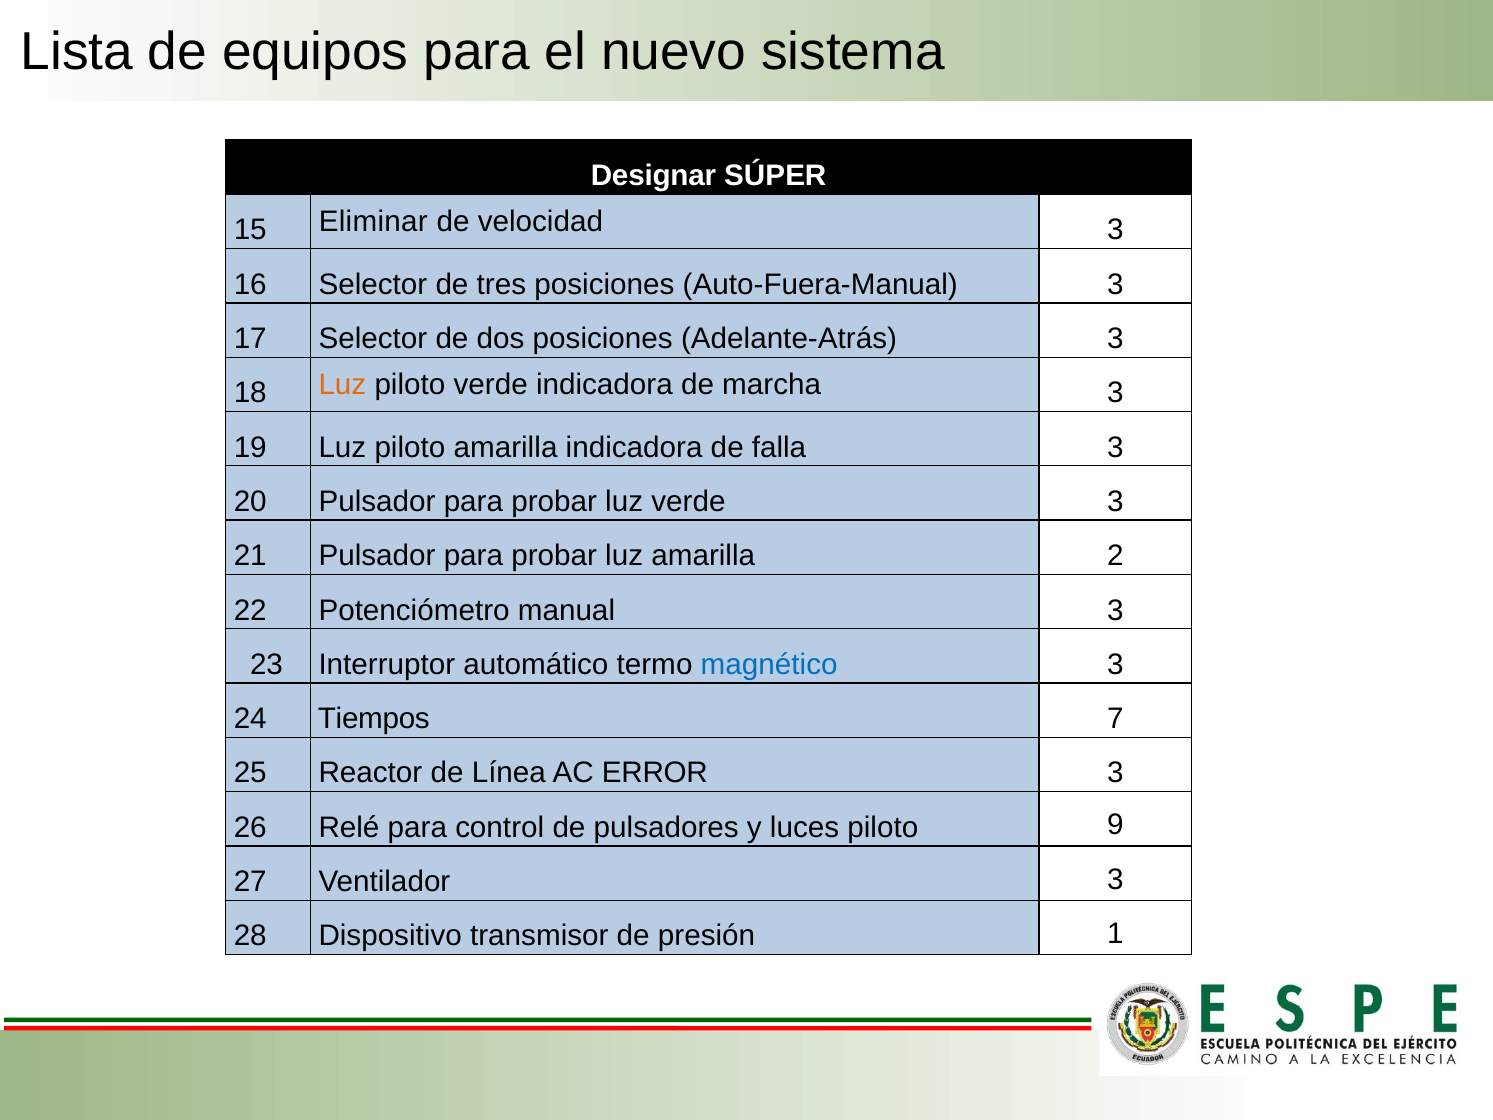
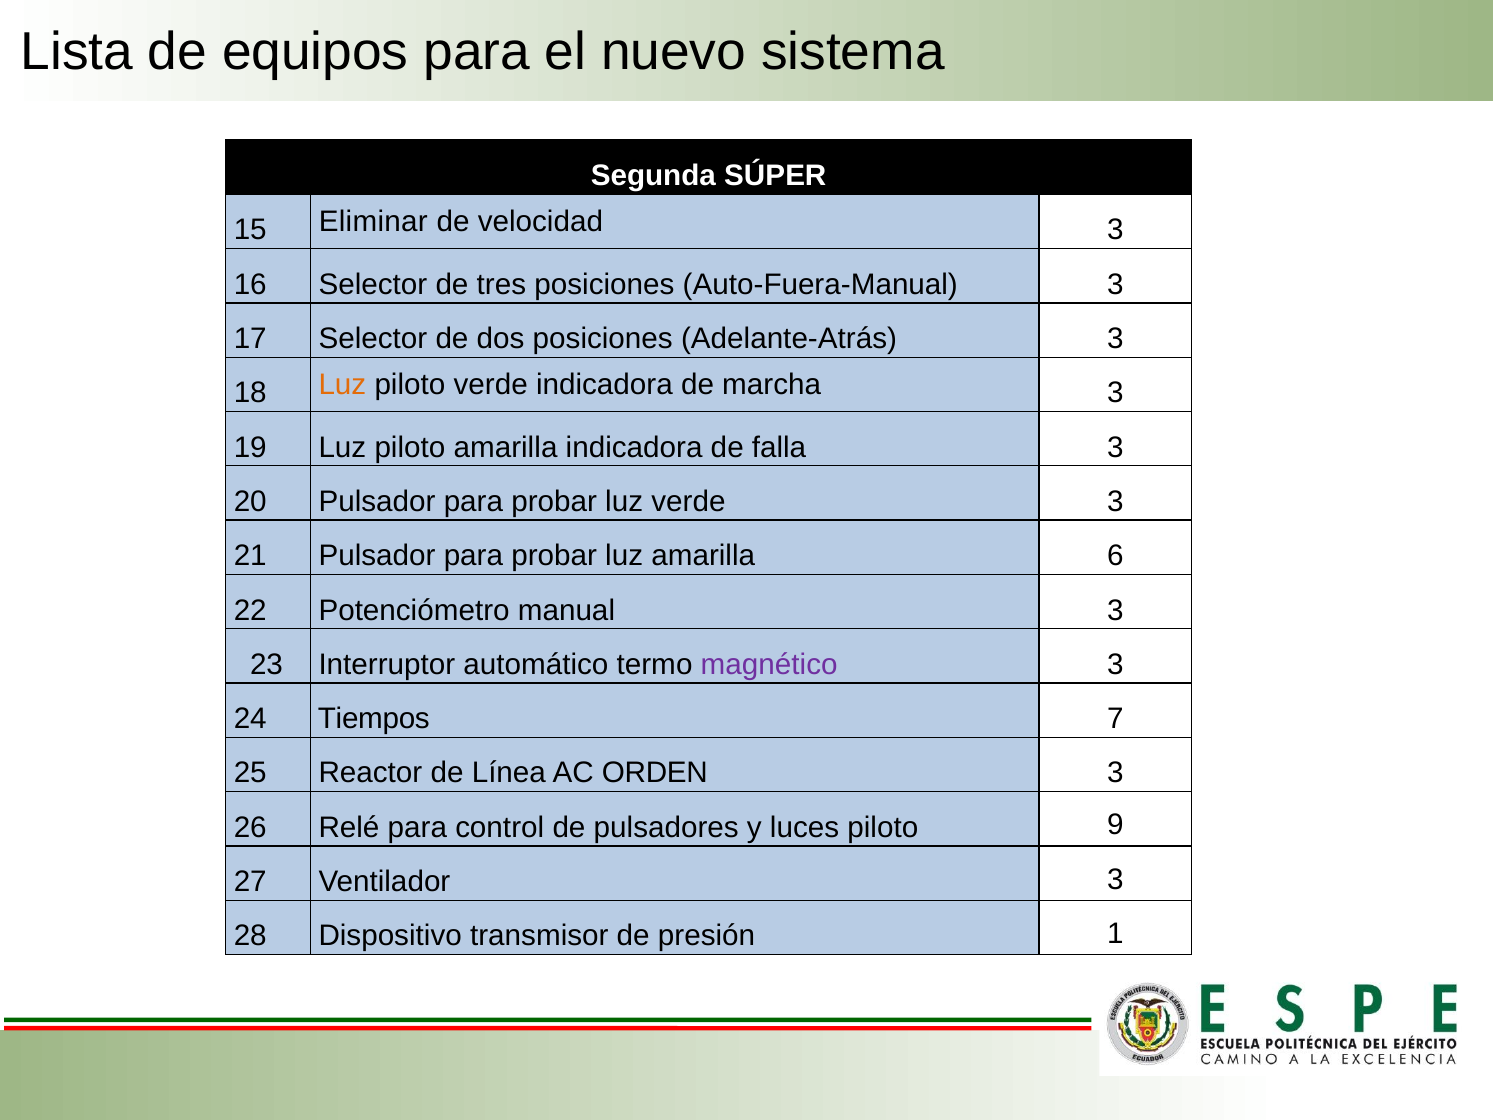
Designar: Designar -> Segunda (653, 176)
2: 2 -> 6 (1115, 556)
magnético colour: blue -> purple (769, 664)
ERROR: ERROR -> ORDEN (655, 773)
